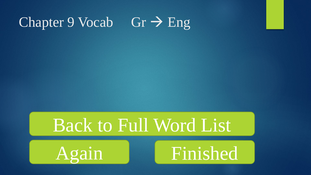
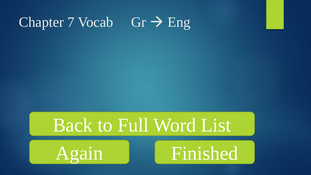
9: 9 -> 7 (71, 22)
